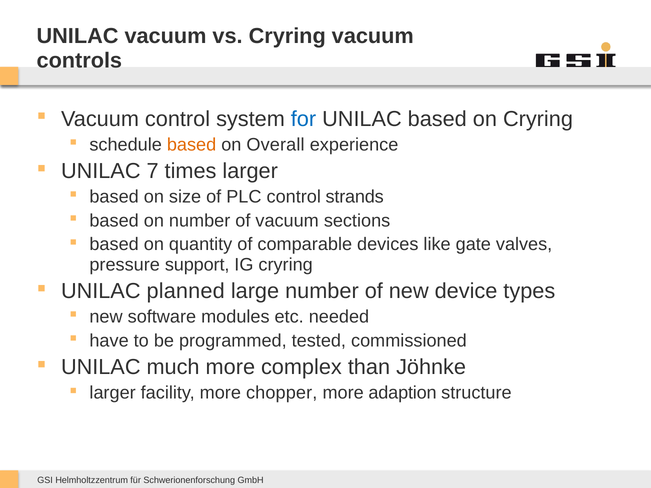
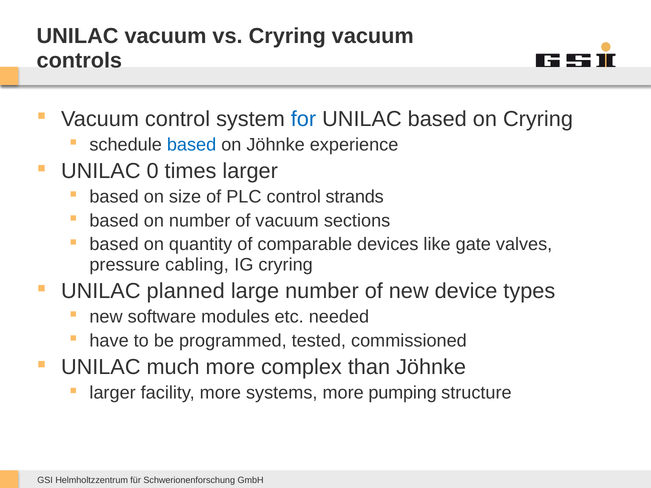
based colour: orange -> blue (192, 145)
on Overall: Overall -> Jöhnke (276, 145)
7: 7 -> 0 (153, 171)
support: support -> cabling (197, 265)
chopper: chopper -> systems (282, 393)
adaption: adaption -> pumping (403, 393)
